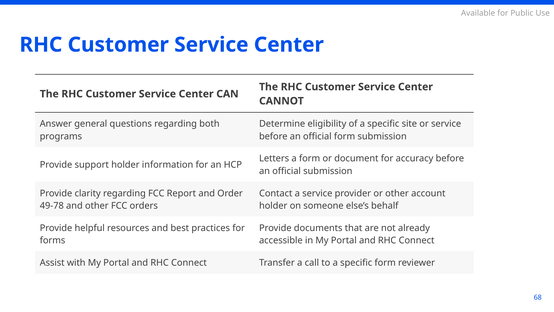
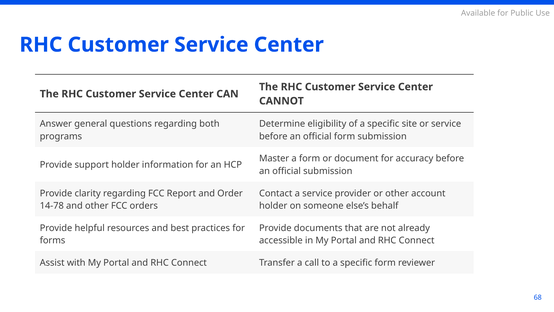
Letters: Letters -> Master (274, 158)
49-78: 49-78 -> 14-78 (52, 206)
